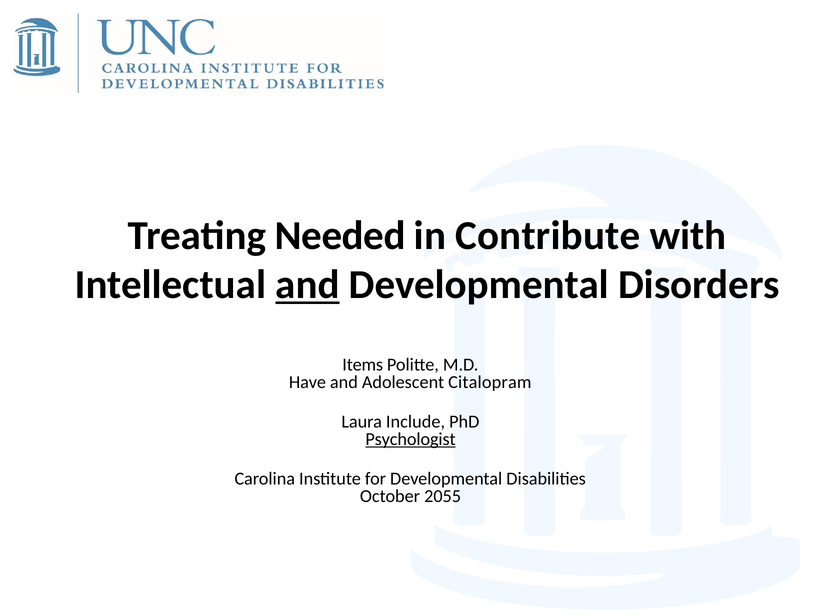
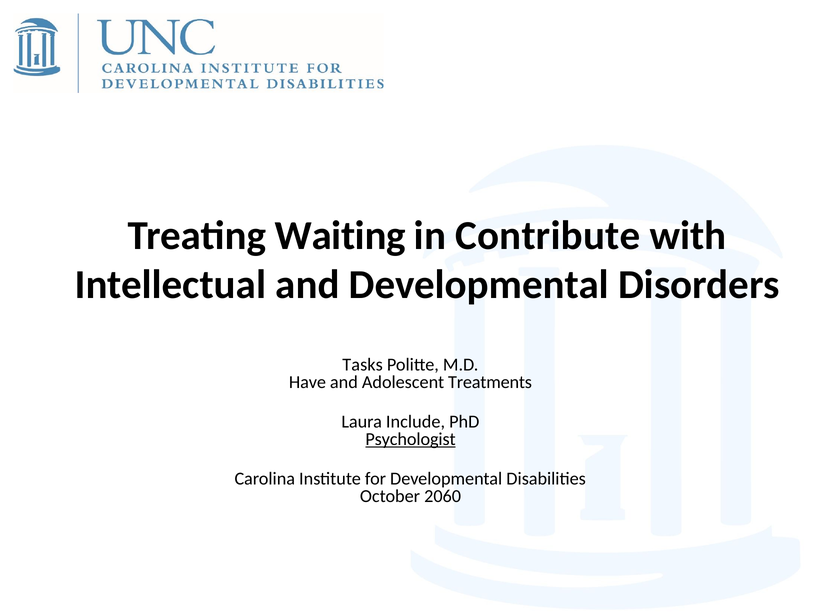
Needed: Needed -> Waiting (340, 236)
and underline: present -> none (308, 285)
Items: Items -> Tasks (363, 365)
Citalopram: Citalopram -> Treatments (490, 382)
2055: 2055 -> 2060 (443, 496)
